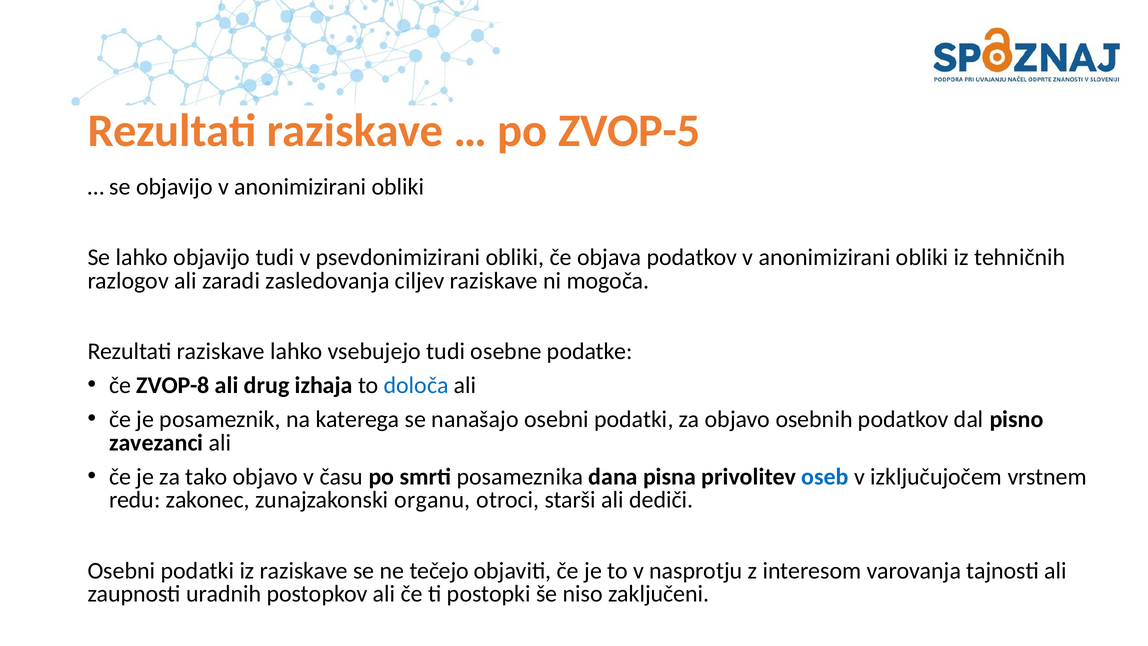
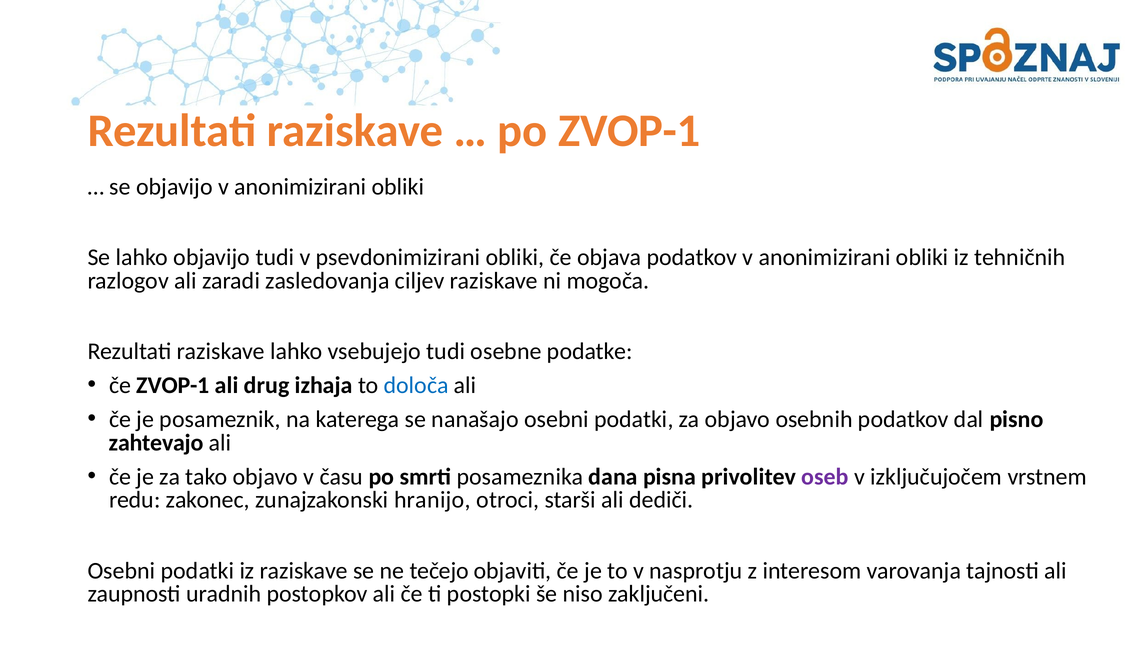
po ZVOP-5: ZVOP-5 -> ZVOP-1 (629, 131)
če ZVOP-8: ZVOP-8 -> ZVOP-1 (173, 385)
zavezanci: zavezanci -> zahtevajo (156, 443)
oseb colour: blue -> purple (825, 477)
organu: organu -> hranijo (432, 500)
